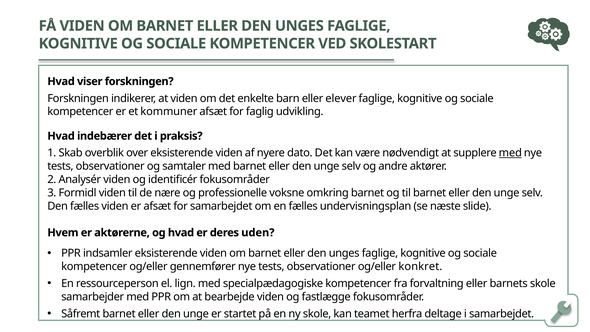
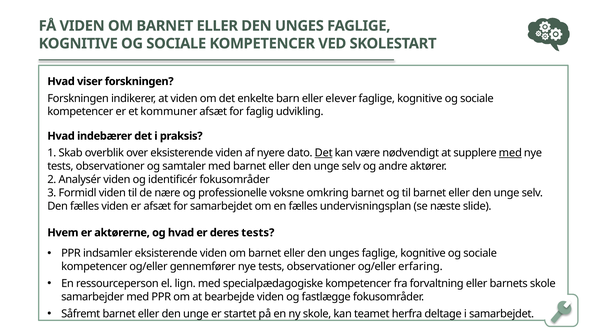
Det underline: none -> present (324, 153)
deres uden: uden -> tests (258, 233)
konkret: konkret -> erfaring (420, 267)
